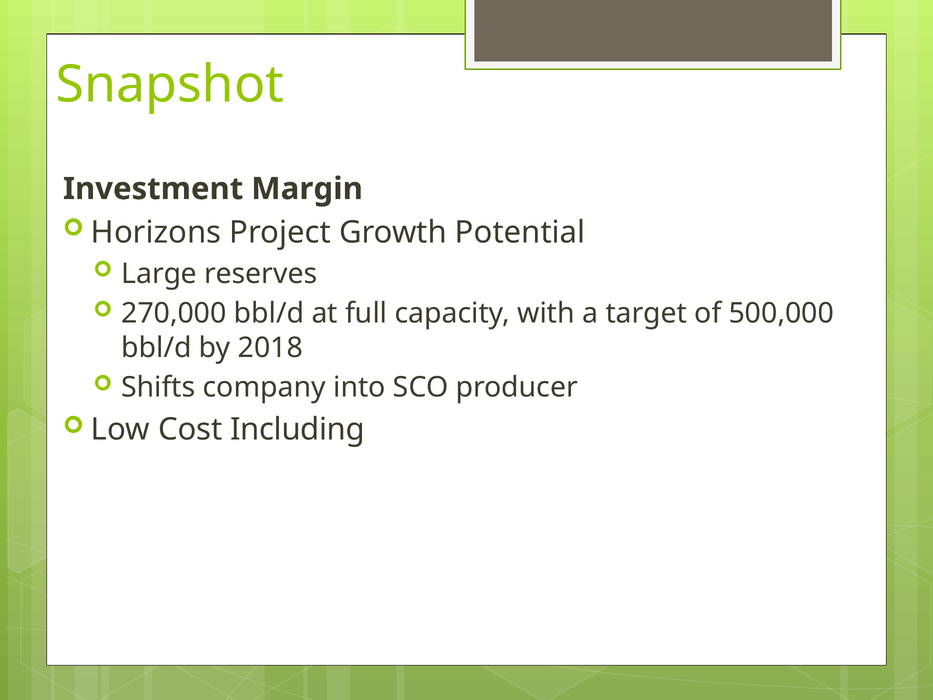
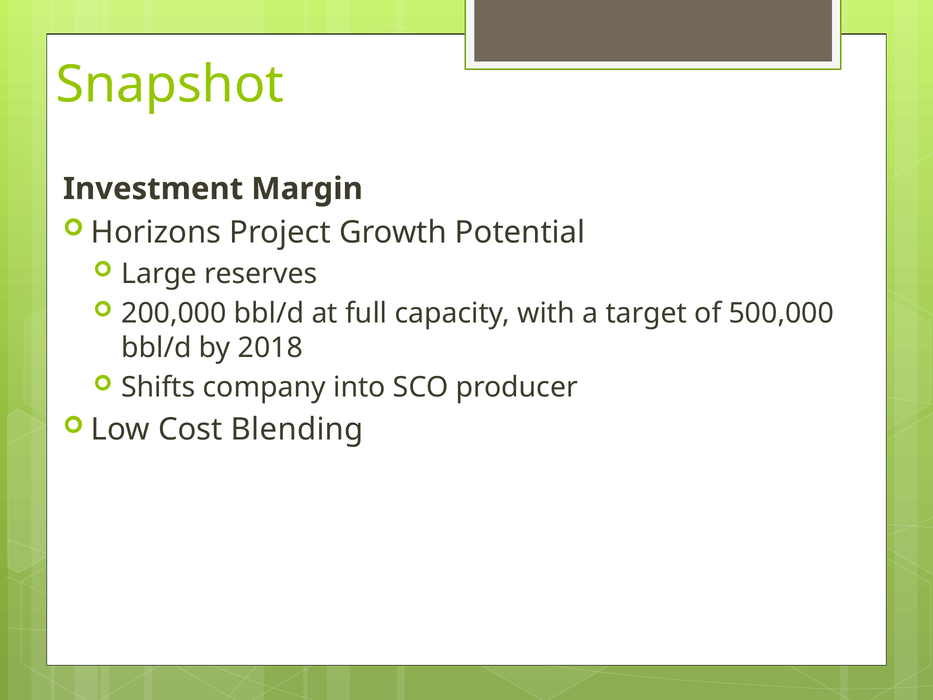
270,000: 270,000 -> 200,000 (174, 313)
Including: Including -> Blending (297, 430)
